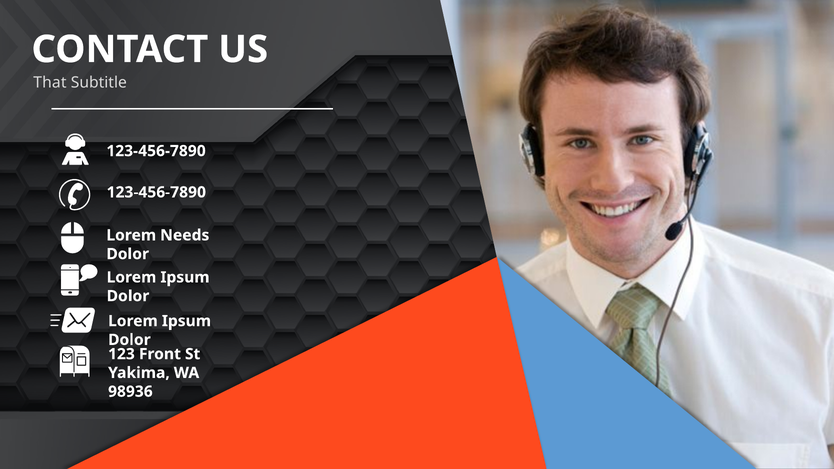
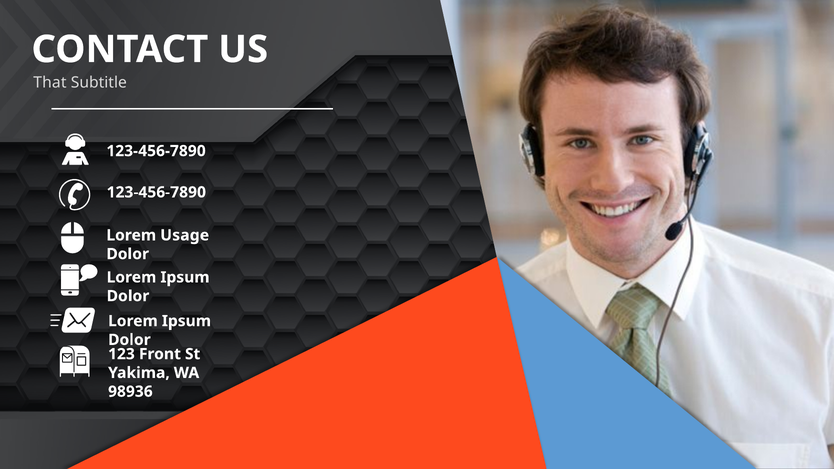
Needs: Needs -> Usage (185, 235)
